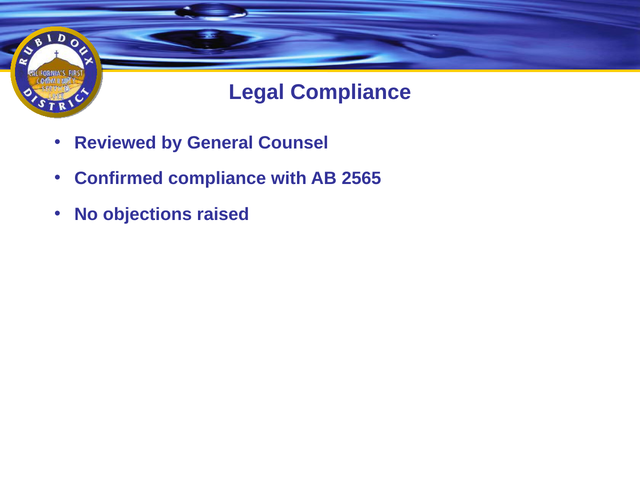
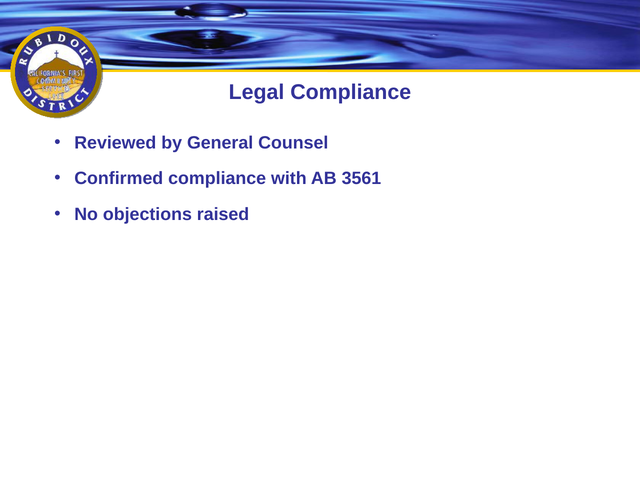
2565: 2565 -> 3561 (361, 179)
